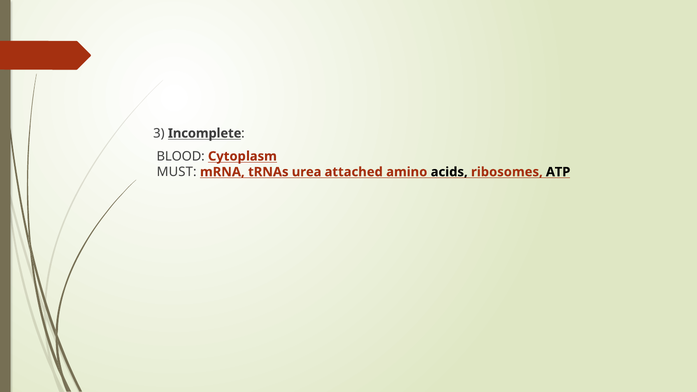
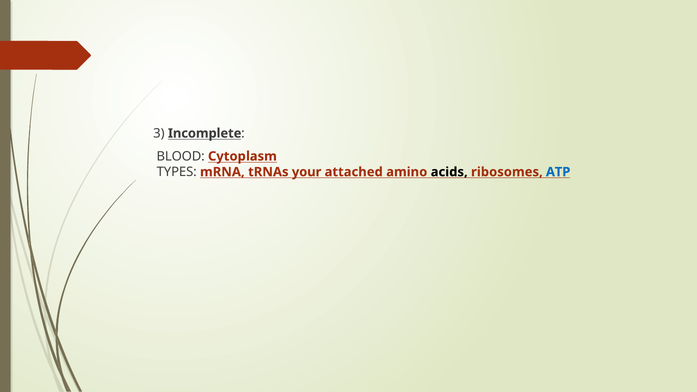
MUST: MUST -> TYPES (177, 172)
urea: urea -> your (307, 172)
ATP colour: black -> blue (558, 172)
